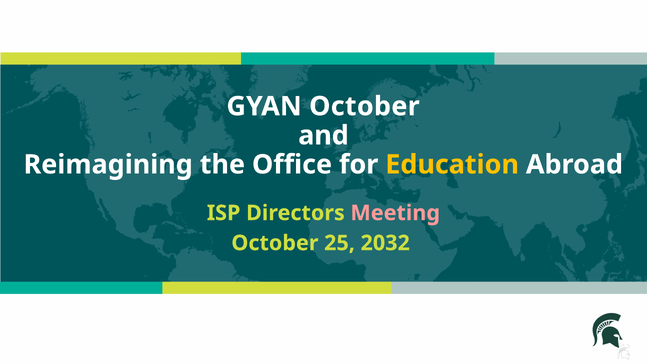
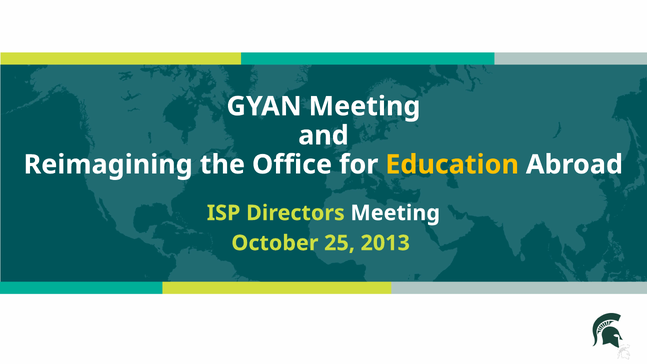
GYAN October: October -> Meeting (365, 106)
Meeting colour: pink -> white (395, 213)
2032: 2032 -> 2013 (385, 243)
